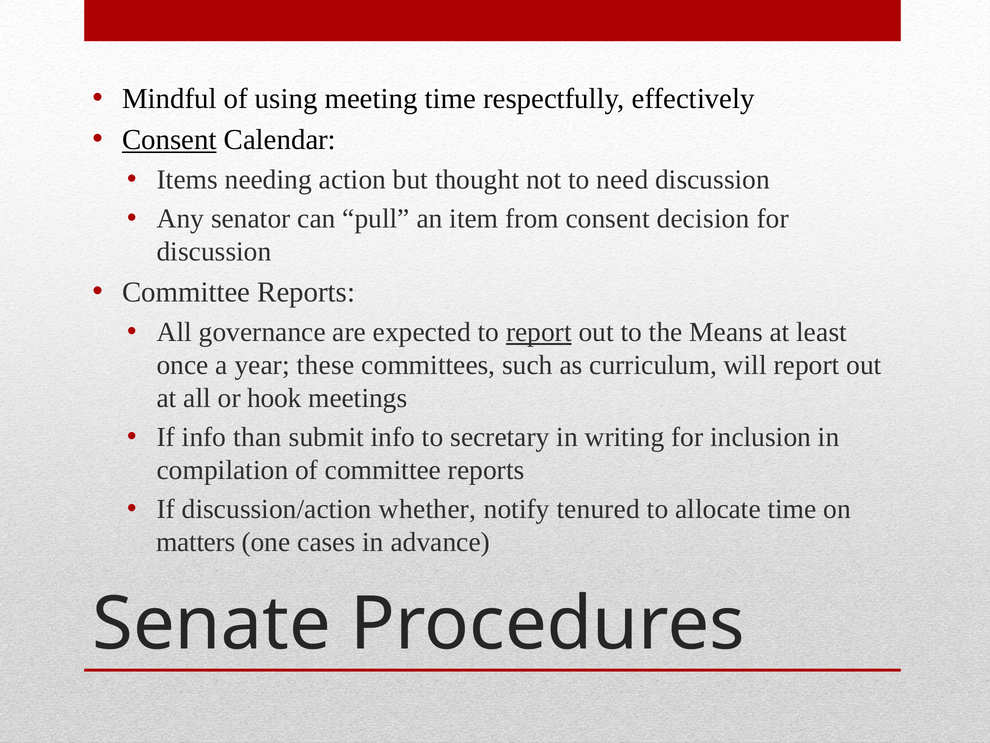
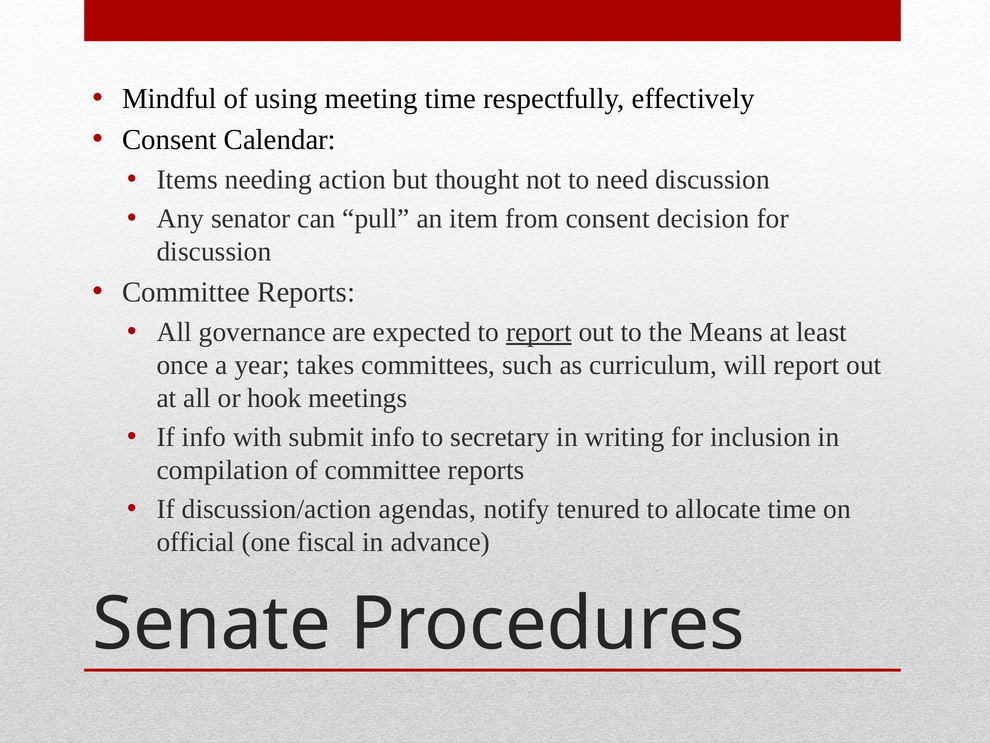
Consent underline: present -> none (169, 140)
these: these -> takes (325, 365)
than: than -> with (258, 437)
whether: whether -> agendas (428, 509)
matters: matters -> official (196, 542)
cases: cases -> fiscal (326, 542)
